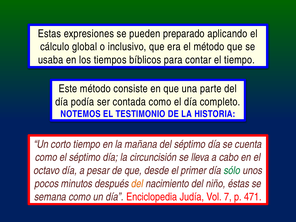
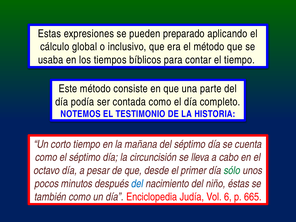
del colour: orange -> blue (137, 184)
semana: semana -> también (50, 197)
7: 7 -> 6 (228, 197)
471: 471 -> 665 (253, 197)
